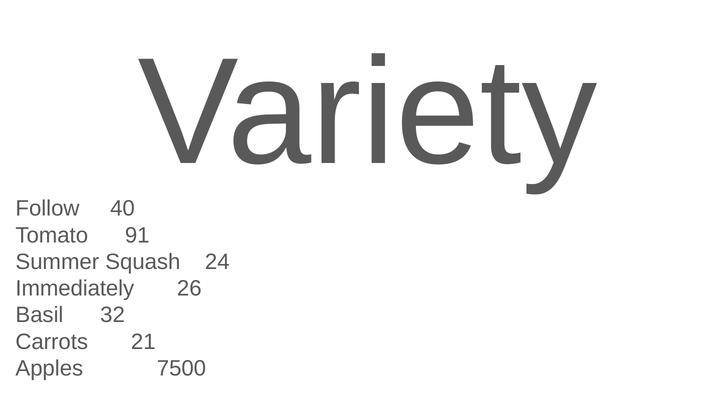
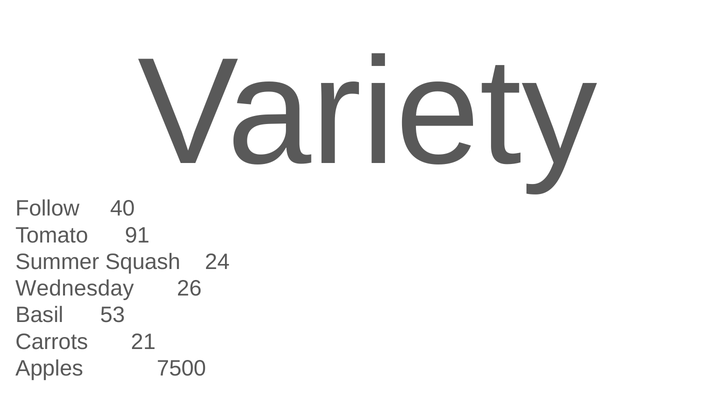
Immediately: Immediately -> Wednesday (75, 288)
32: 32 -> 53 (113, 315)
